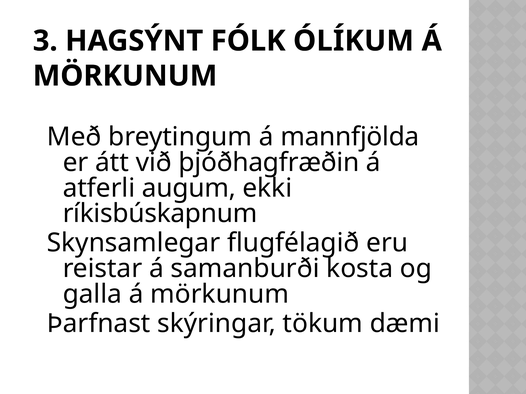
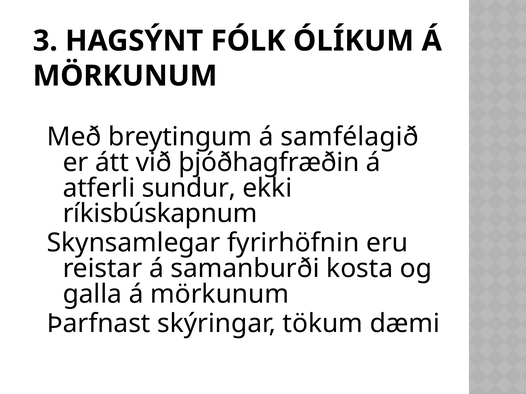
mannfjölda: mannfjölda -> samfélagið (350, 137)
augum: augum -> sundur (189, 188)
flugfélagið: flugfélagið -> fyrirhöfnin (293, 243)
